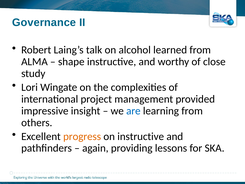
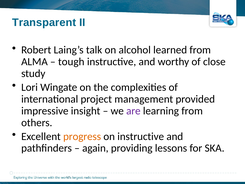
Governance: Governance -> Transparent (44, 22)
shape: shape -> tough (71, 62)
are colour: blue -> purple (133, 111)
